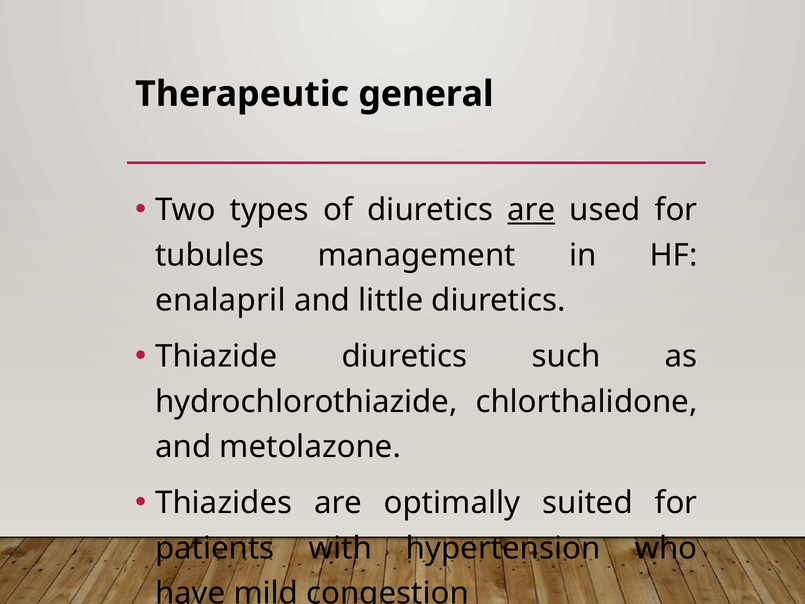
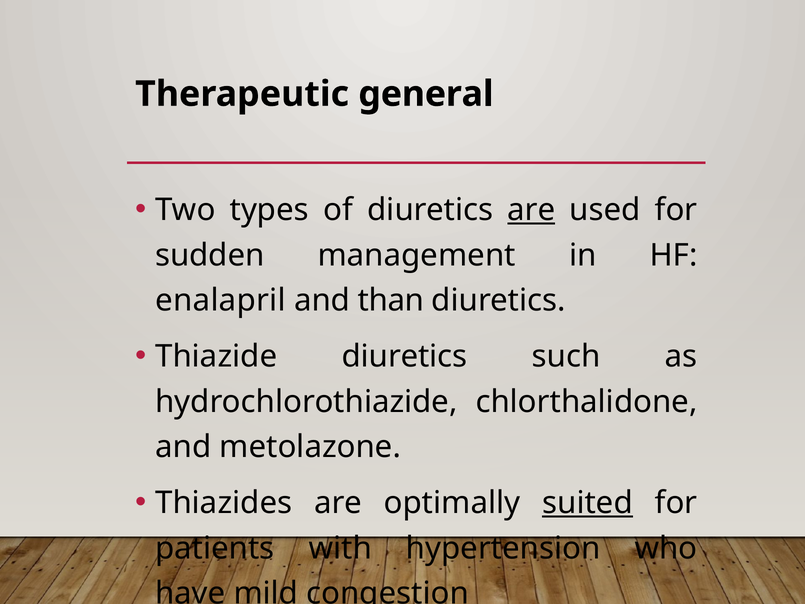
tubules: tubules -> sudden (210, 255)
little: little -> than (391, 300)
suited underline: none -> present (587, 503)
